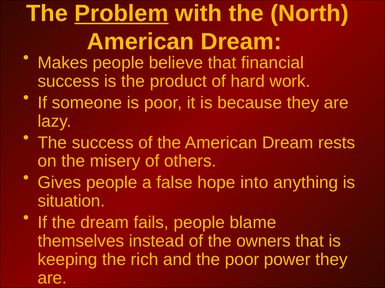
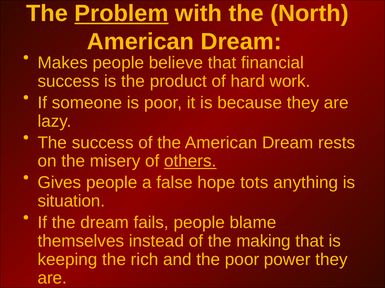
others underline: none -> present (190, 161)
into: into -> tots (254, 183)
owners: owners -> making (264, 242)
